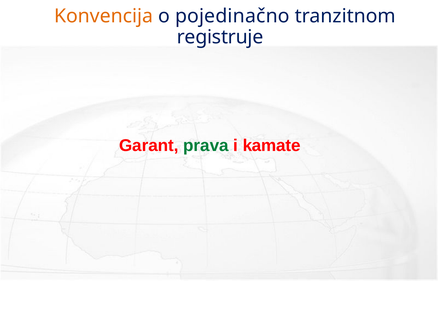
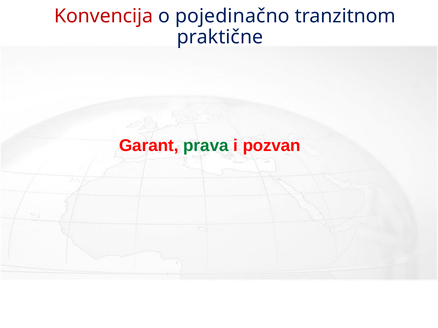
Konvencija colour: orange -> red (104, 16)
registruje: registruje -> praktične (220, 37)
kamate: kamate -> pozvan (272, 146)
